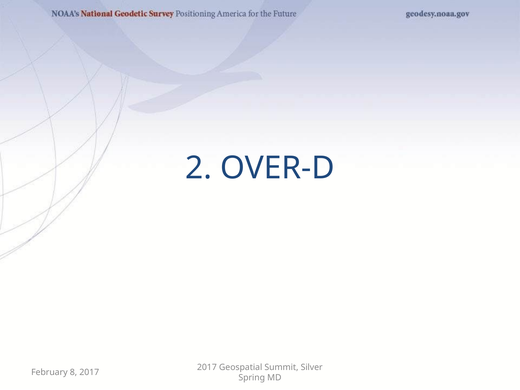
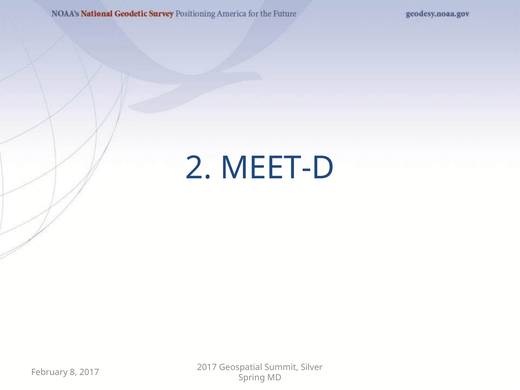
OVER-D: OVER-D -> MEET-D (277, 168)
